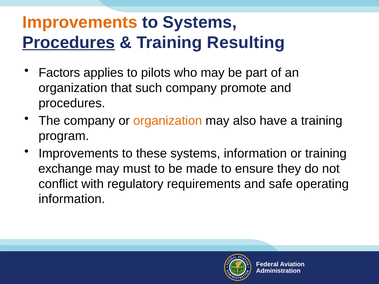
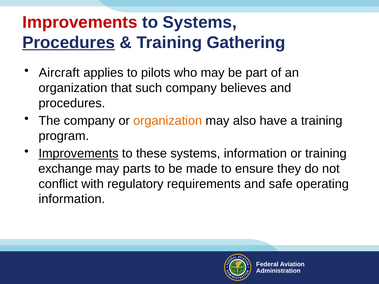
Improvements colour: orange -> red (80, 22)
Resulting: Resulting -> Gathering (246, 43)
Factors: Factors -> Aircraft (59, 73)
promote: promote -> believes (243, 88)
Improvements underline: none -> present (79, 154)
must: must -> parts (137, 169)
